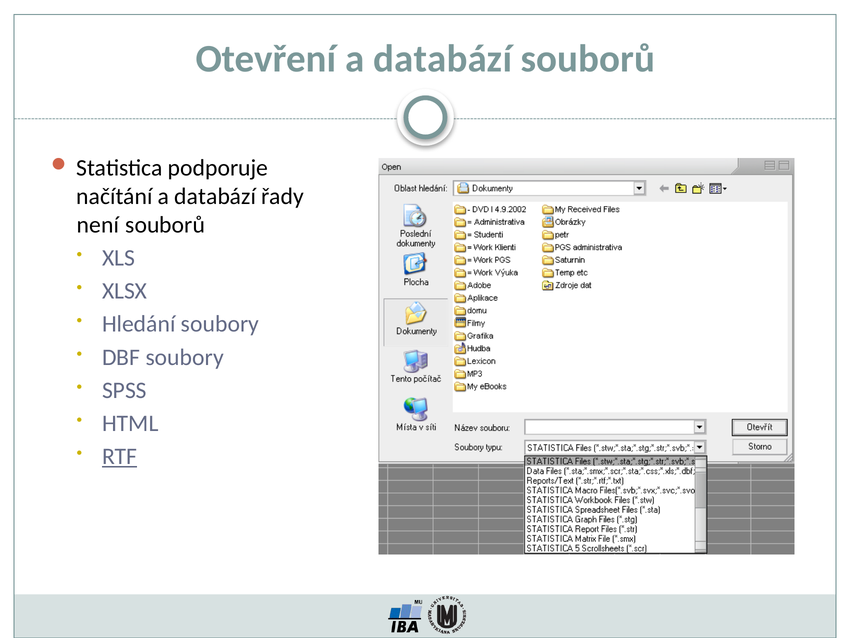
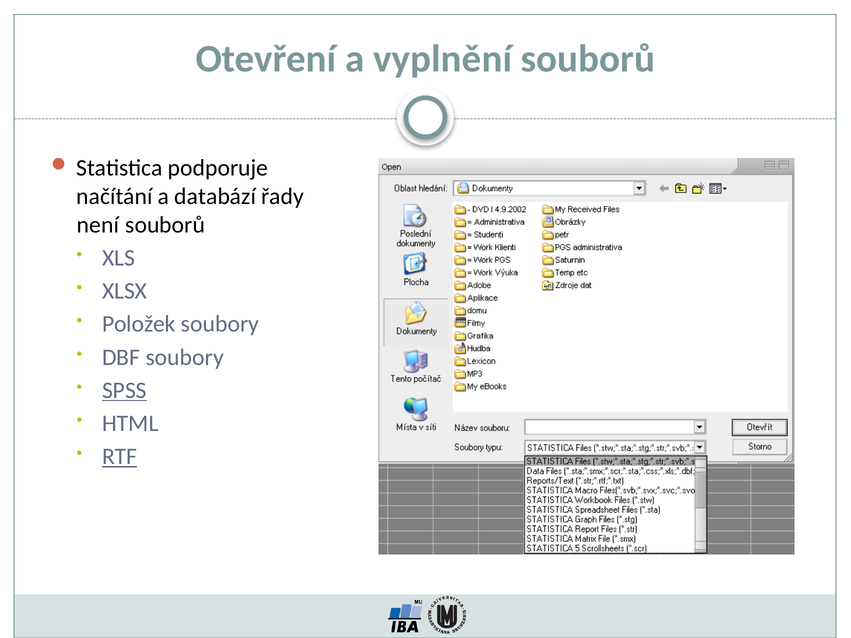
Otevření a databází: databází -> vyplnění (443, 59)
Hledání: Hledání -> Položek (139, 324)
SPSS underline: none -> present (124, 391)
